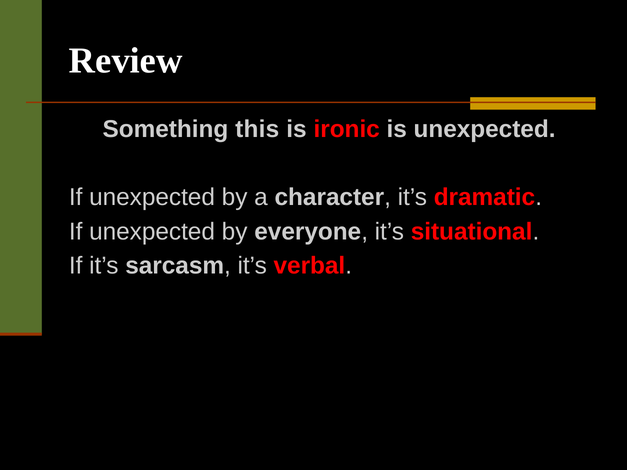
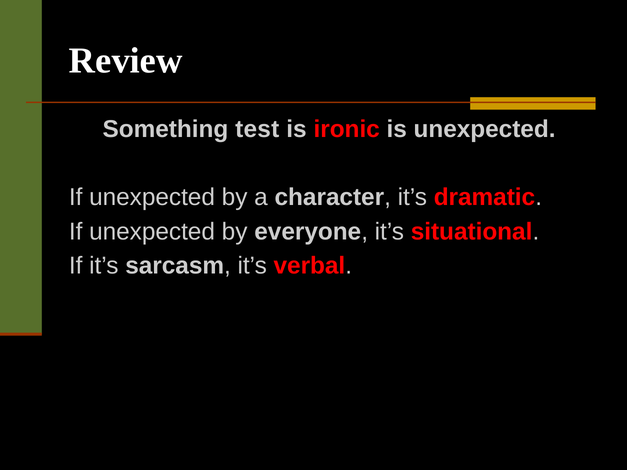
this: this -> test (257, 129)
